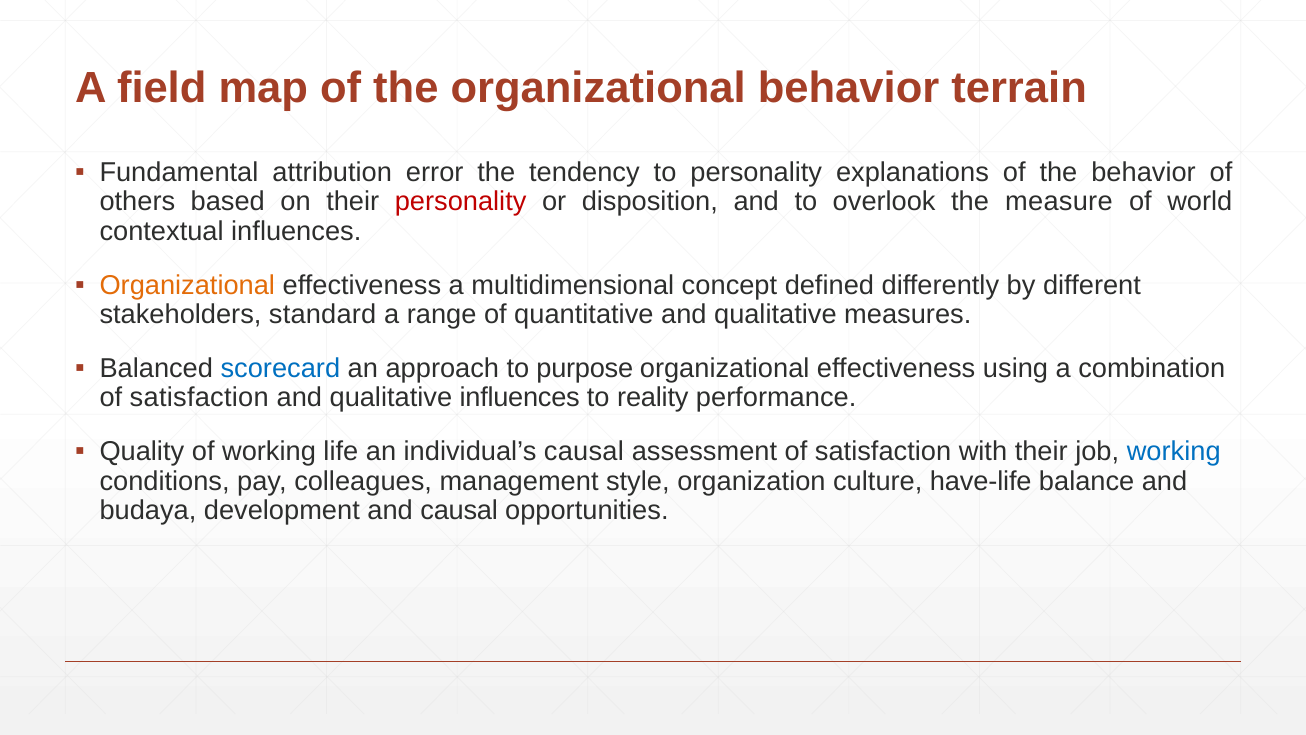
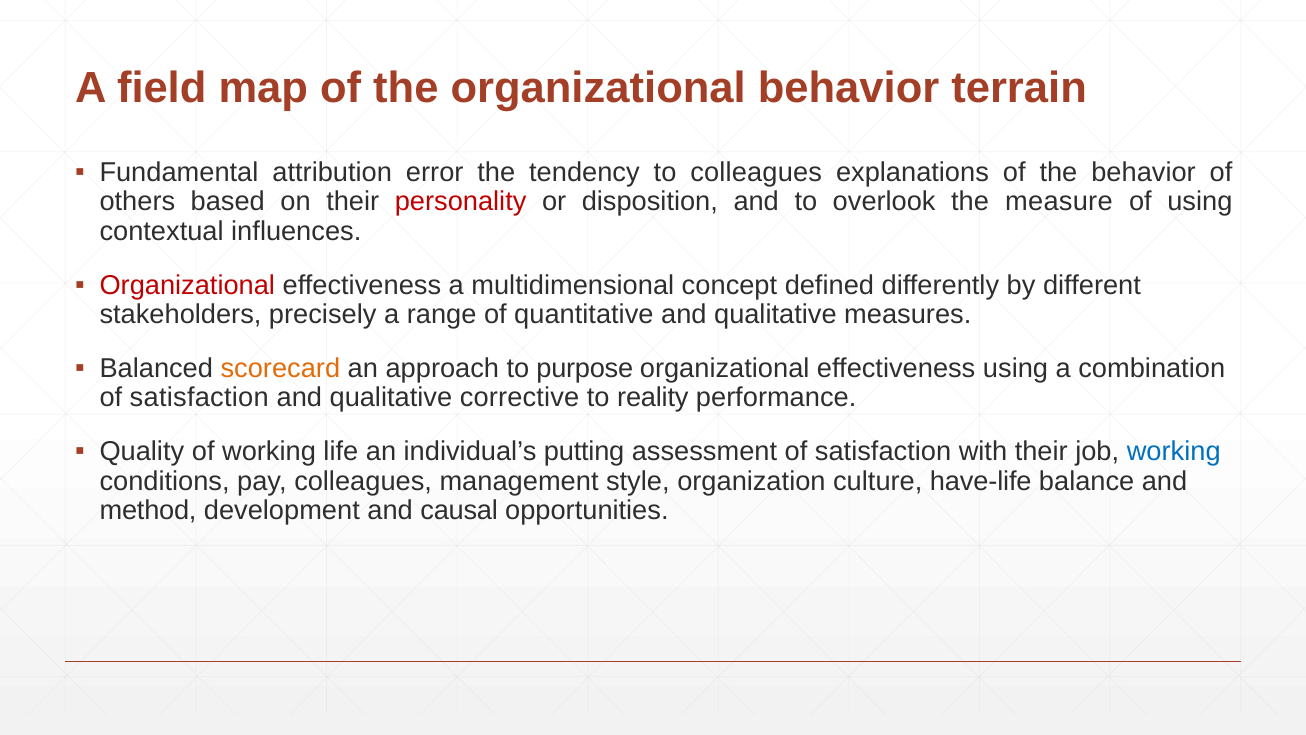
to personality: personality -> colleagues (756, 172)
of world: world -> using (1200, 202)
Organizational colour: orange -> red (187, 285)
standard: standard -> precisely (323, 315)
scorecard colour: blue -> orange (280, 368)
qualitative influences: influences -> corrective (519, 398)
individual’s causal: causal -> putting (584, 452)
budaya: budaya -> method (148, 510)
